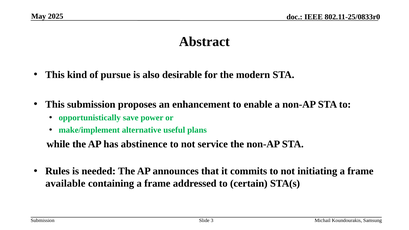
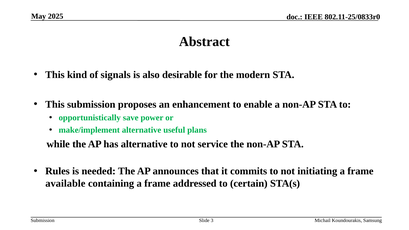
pursue: pursue -> signals (116, 75)
has abstinence: abstinence -> alternative (144, 144)
